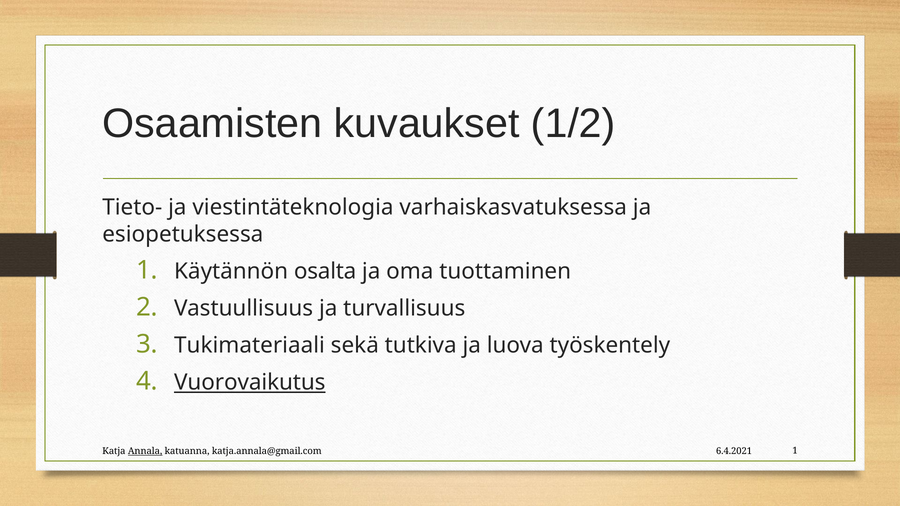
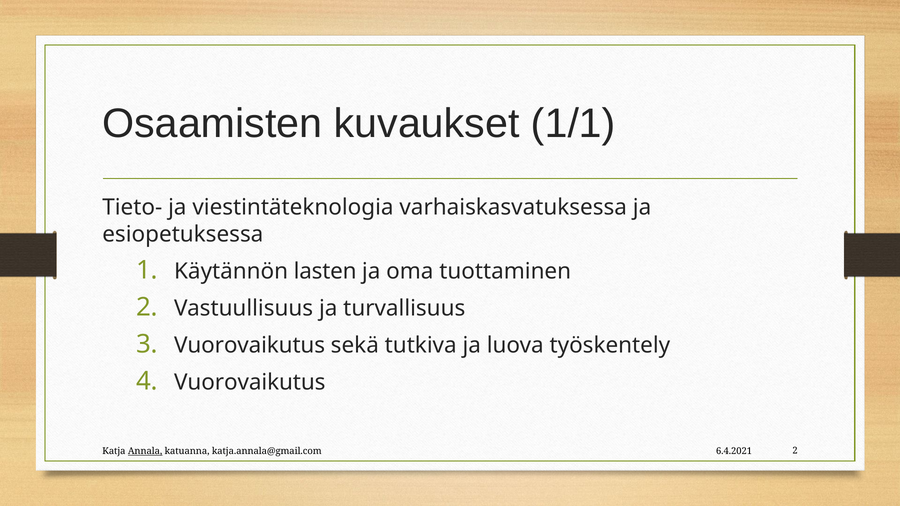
1/2: 1/2 -> 1/1 (573, 124)
osalta: osalta -> lasten (325, 271)
Tukimateriaali: Tukimateriaali -> Vuorovaikutus (250, 346)
Vuorovaikutus underline: present -> none (250, 383)
katja.annala@gmail.com 1: 1 -> 2 (795, 451)
